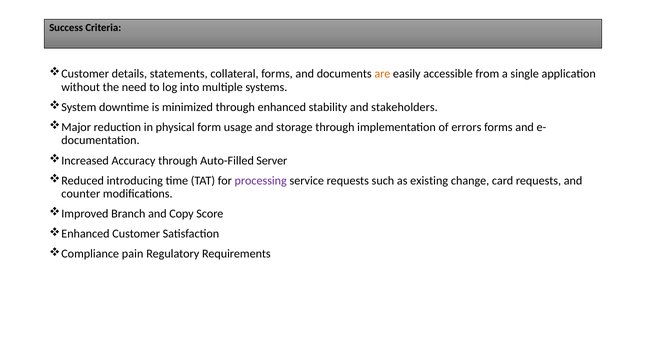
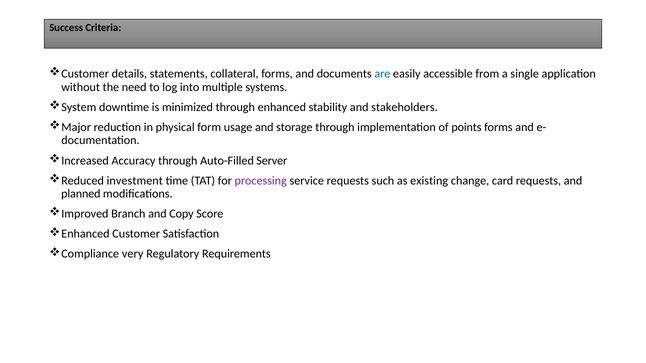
are colour: orange -> blue (382, 74)
errors: errors -> points (466, 127)
introducing: introducing -> investment (135, 181)
counter: counter -> planned (81, 194)
pain: pain -> very (133, 254)
